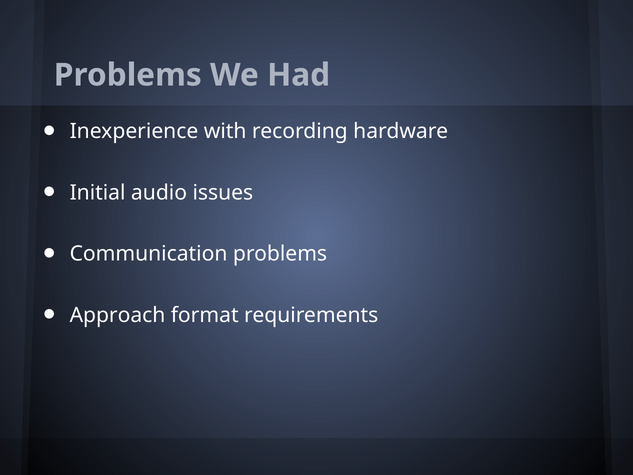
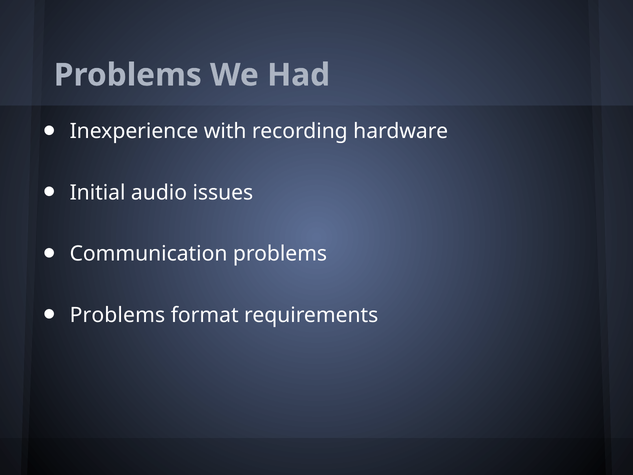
Approach: Approach -> Problems (117, 315)
